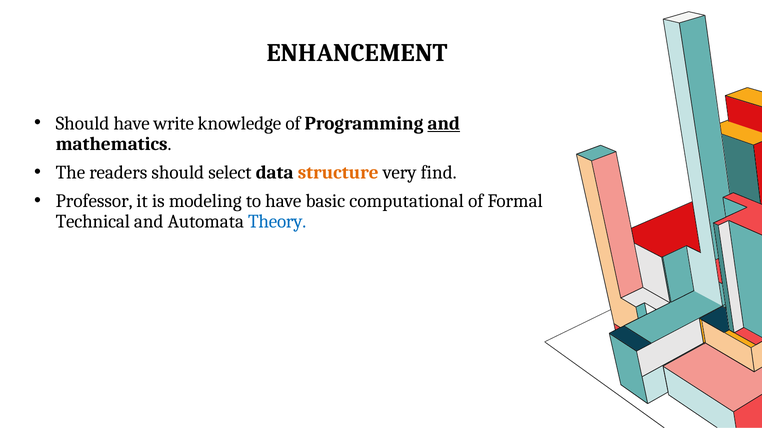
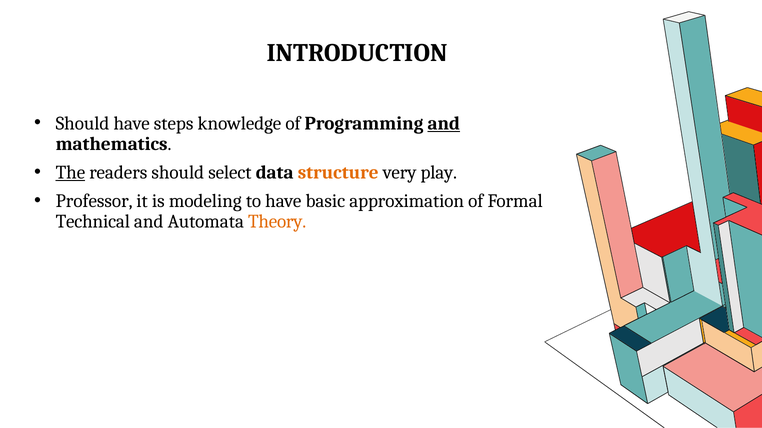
ENHANCEMENT: ENHANCEMENT -> INTRODUCTION (357, 53)
write: write -> steps (174, 123)
The underline: none -> present (70, 173)
find: find -> play (439, 173)
computational: computational -> approximation (407, 201)
Theory colour: blue -> orange (277, 222)
